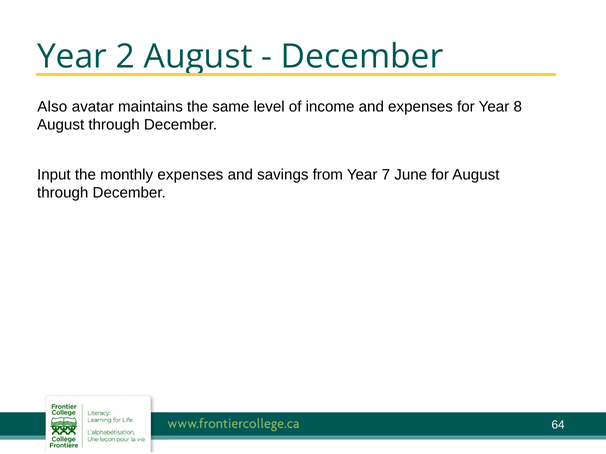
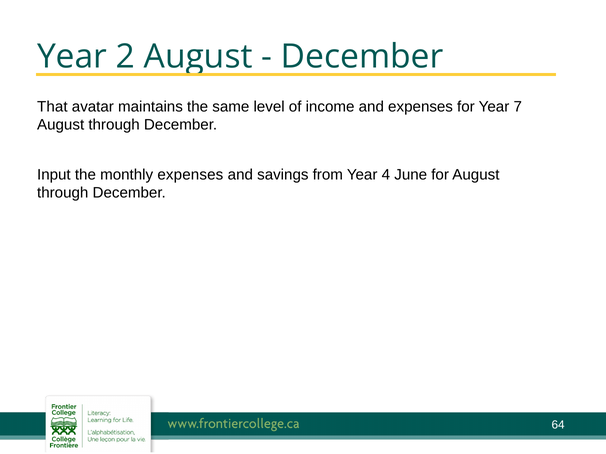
Also: Also -> That (52, 107)
8: 8 -> 7 (518, 107)
7: 7 -> 4 (386, 175)
